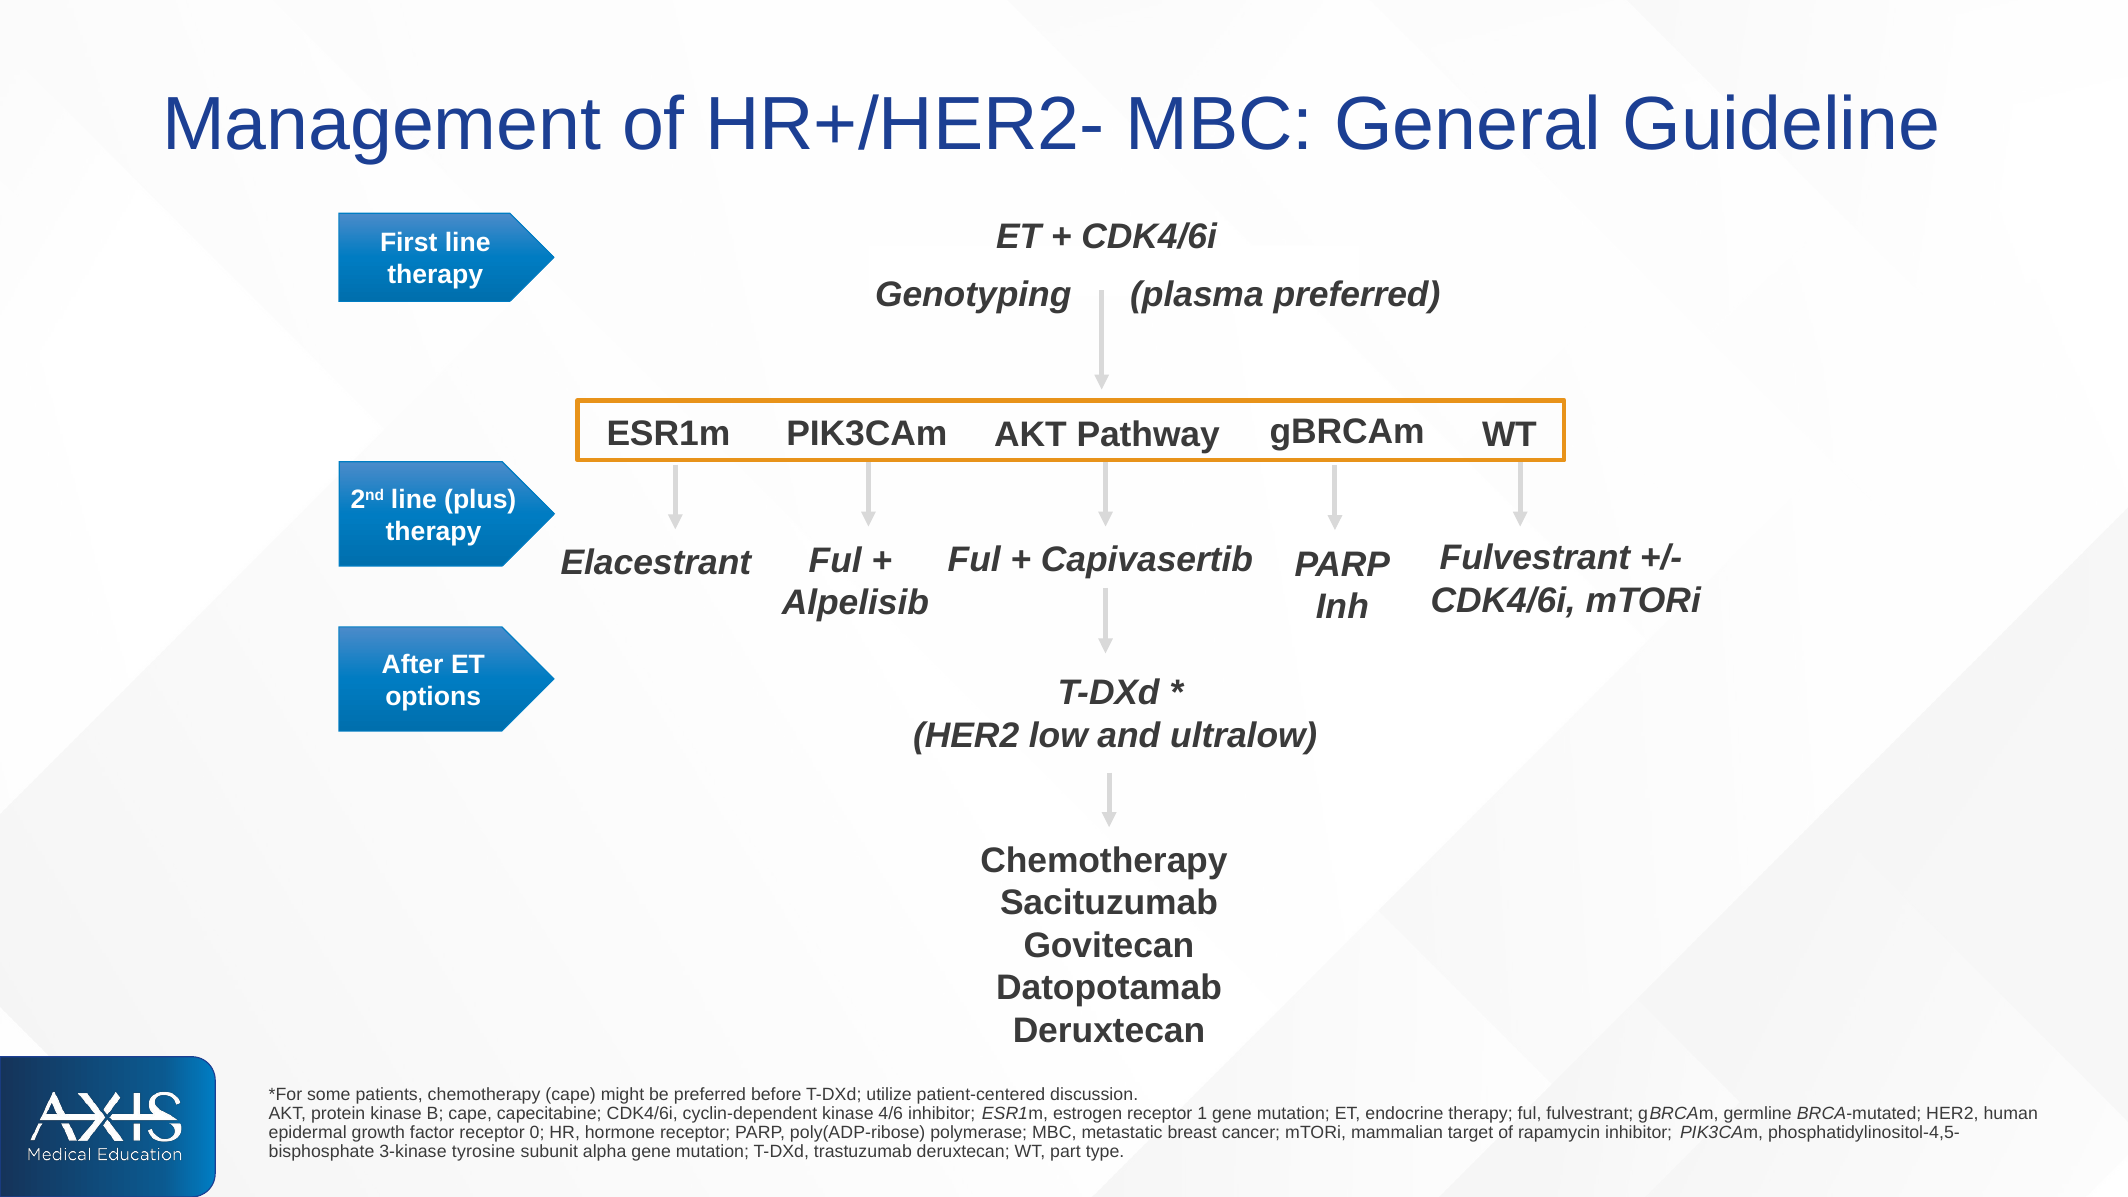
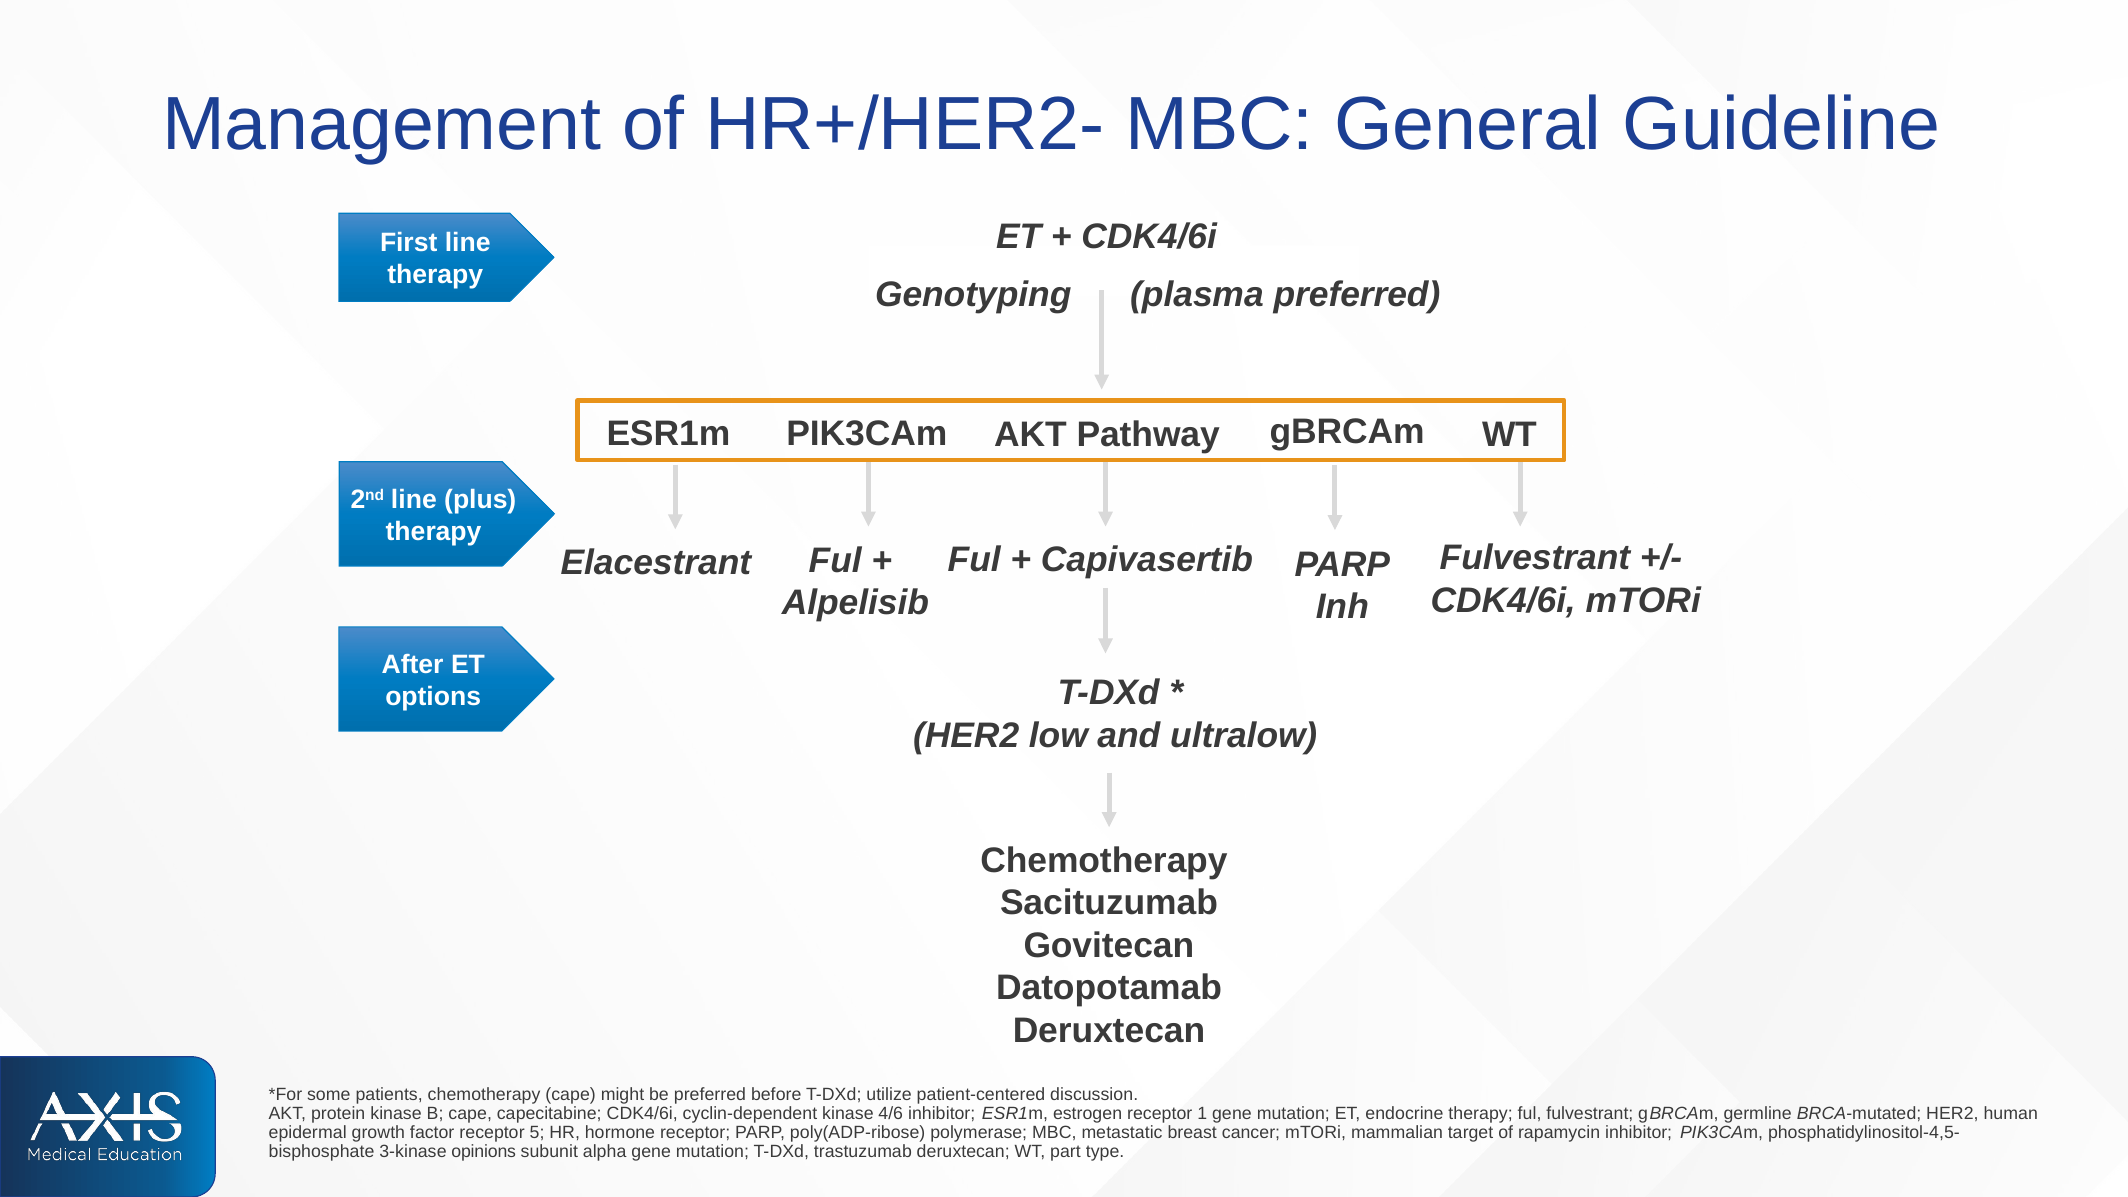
0: 0 -> 5 (537, 1133)
tyrosine: tyrosine -> opinions (484, 1152)
